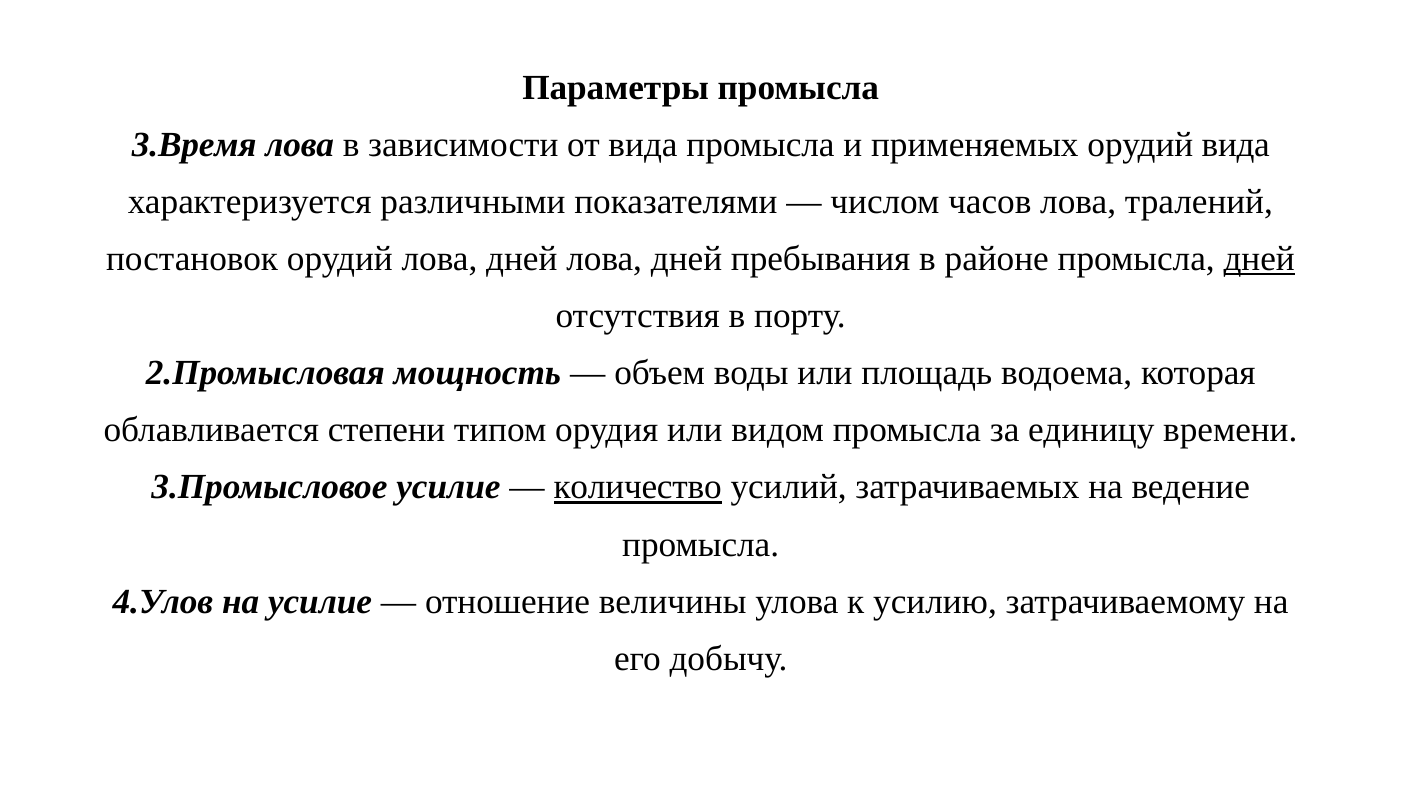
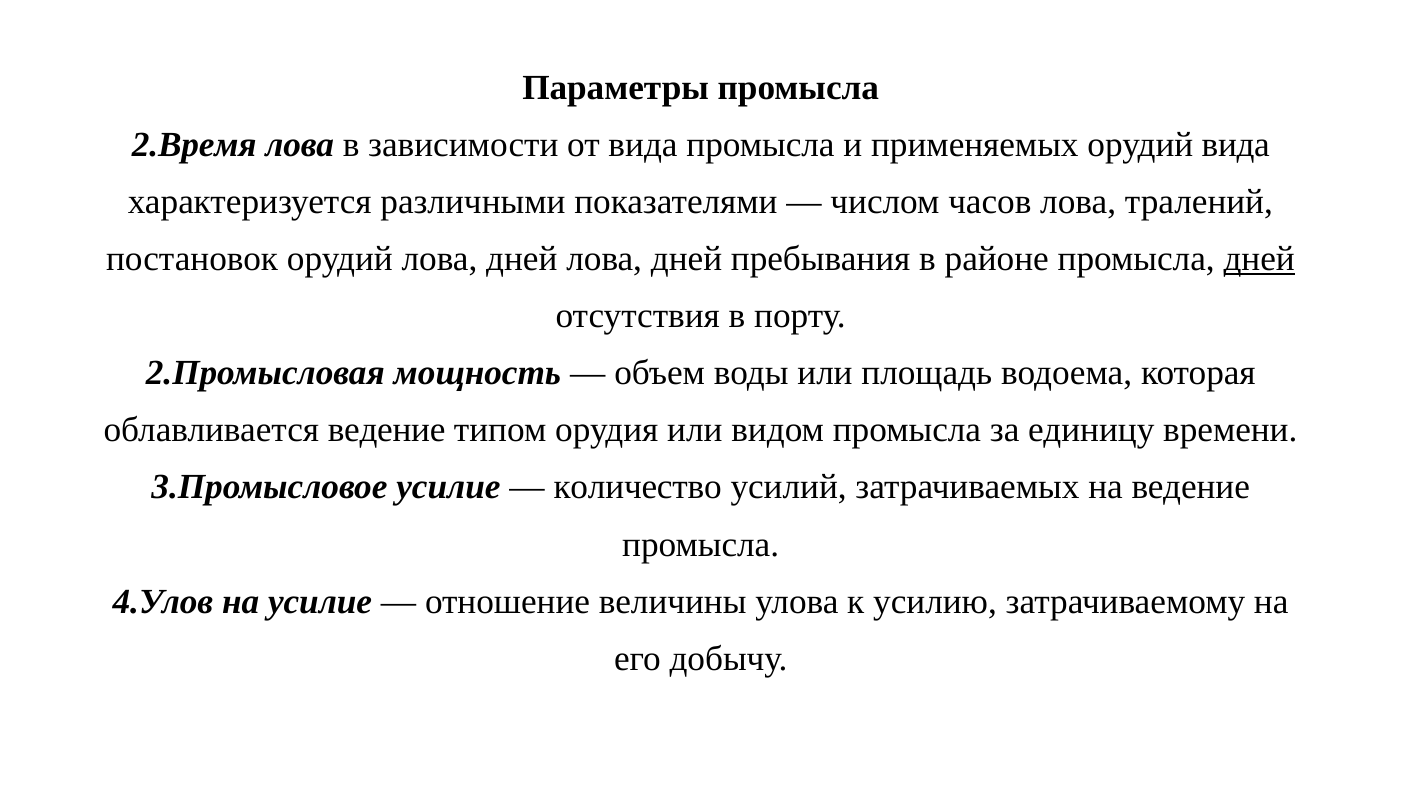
3.Время: 3.Время -> 2.Время (194, 145)
облавливается степени: степени -> ведение (387, 430)
количество underline: present -> none (638, 487)
